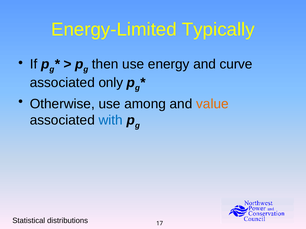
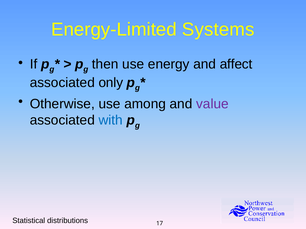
Typically: Typically -> Systems (218, 30)
curve: curve -> affect (236, 64)
value colour: orange -> purple (212, 104)
